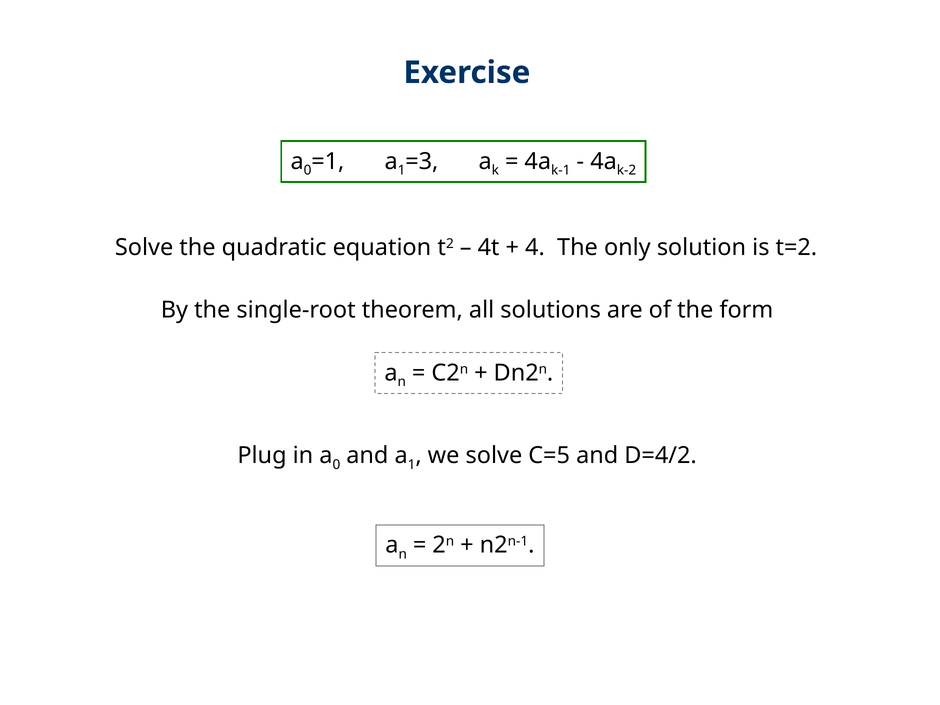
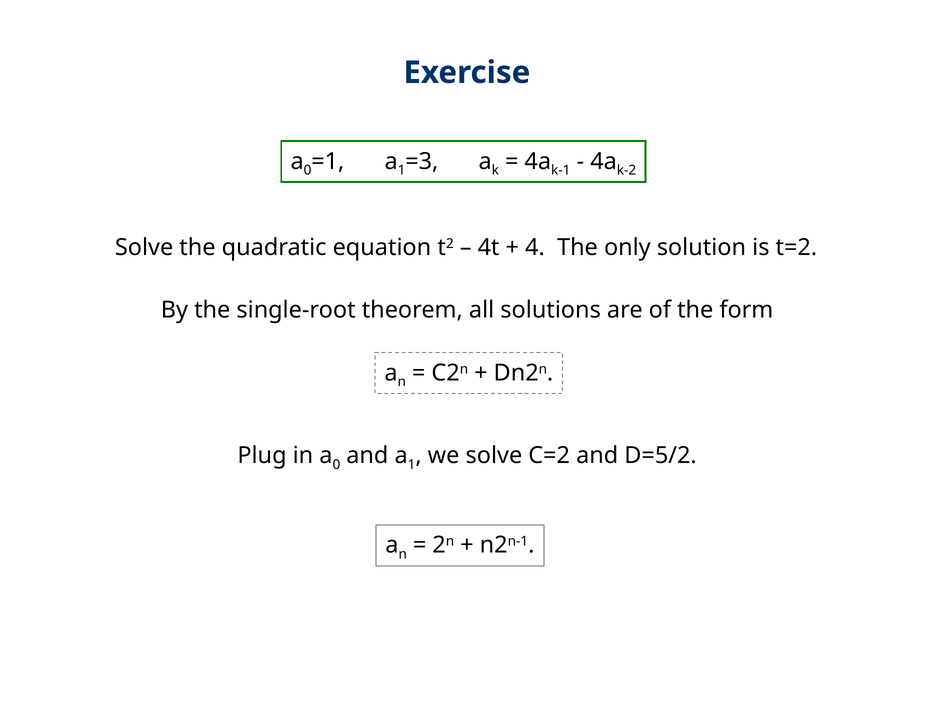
C=5: C=5 -> C=2 (549, 455)
D=4/2: D=4/2 -> D=5/2 (661, 455)
